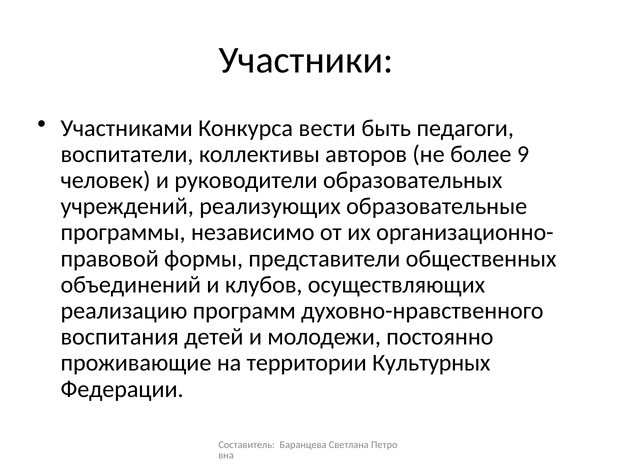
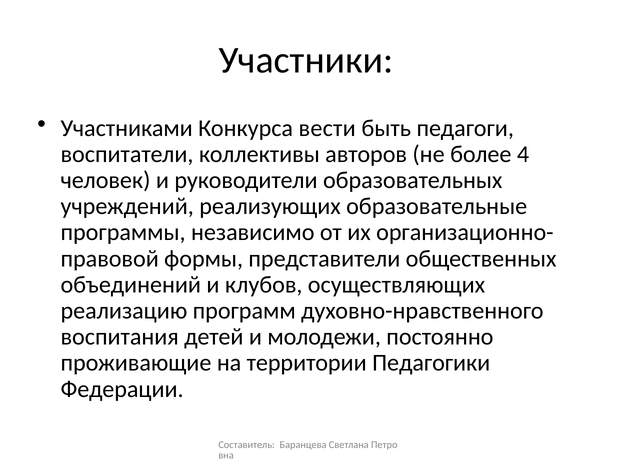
9: 9 -> 4 (523, 154)
Культурных: Культурных -> Педагогики (431, 363)
